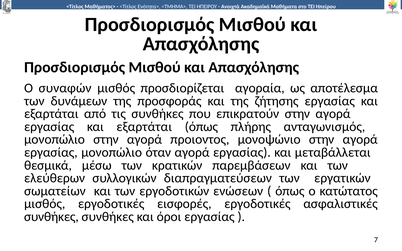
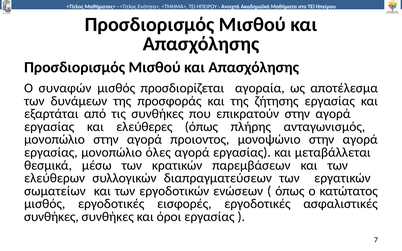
εξαρτάται: εξαρτάται -> ελεύθερες (144, 127)
όταν: όταν -> όλες (158, 153)
